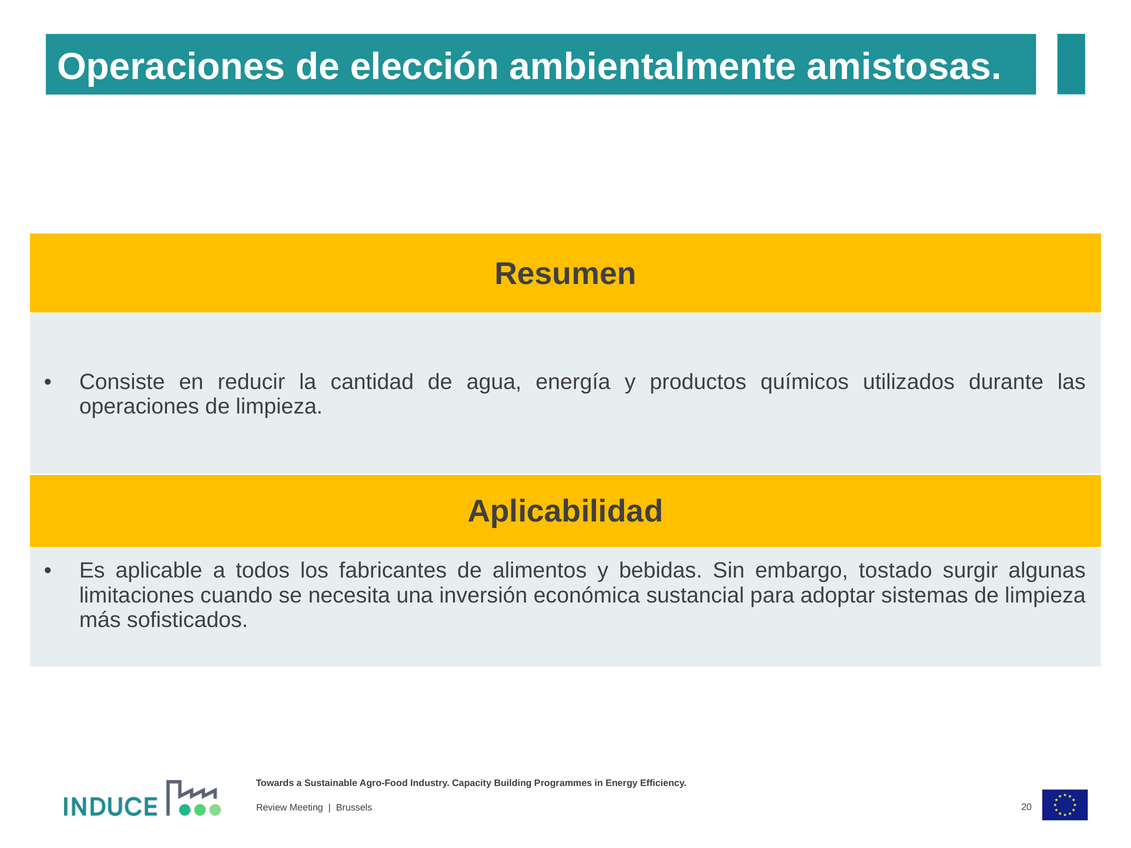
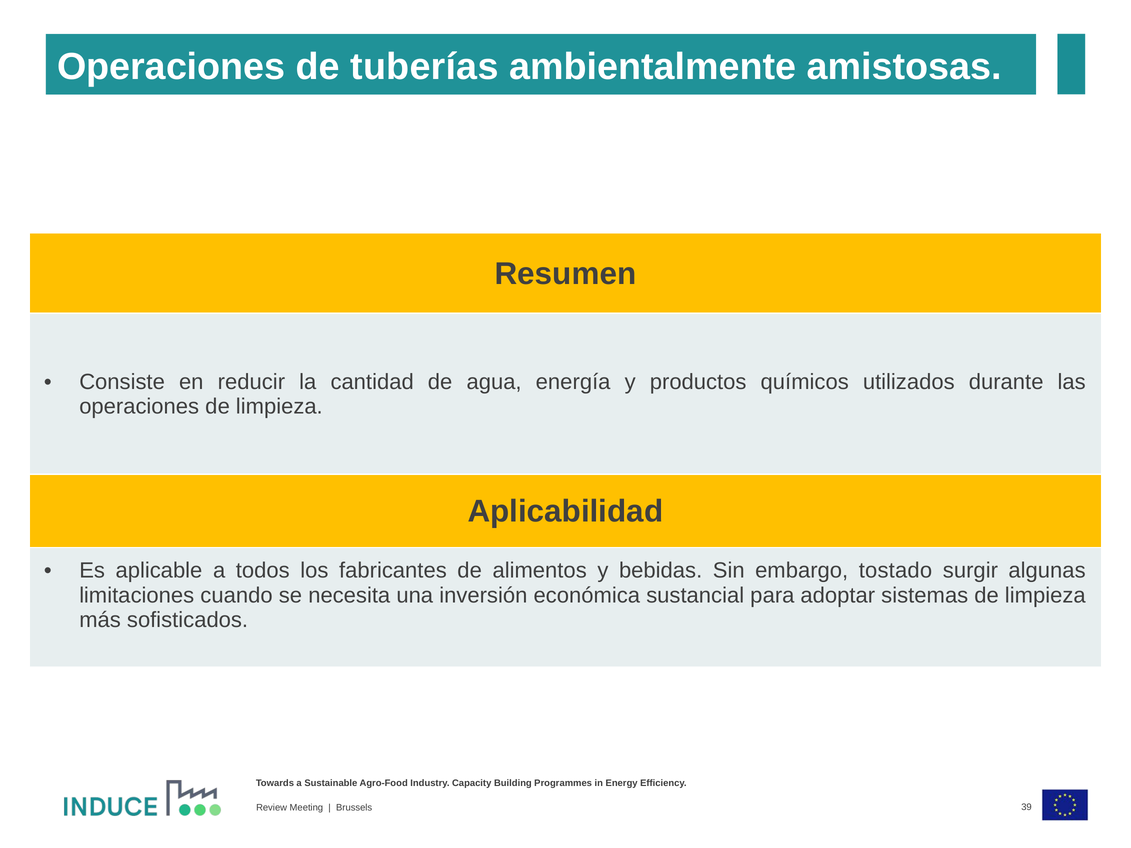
elección: elección -> tuberías (424, 67)
20: 20 -> 39 (1027, 807)
